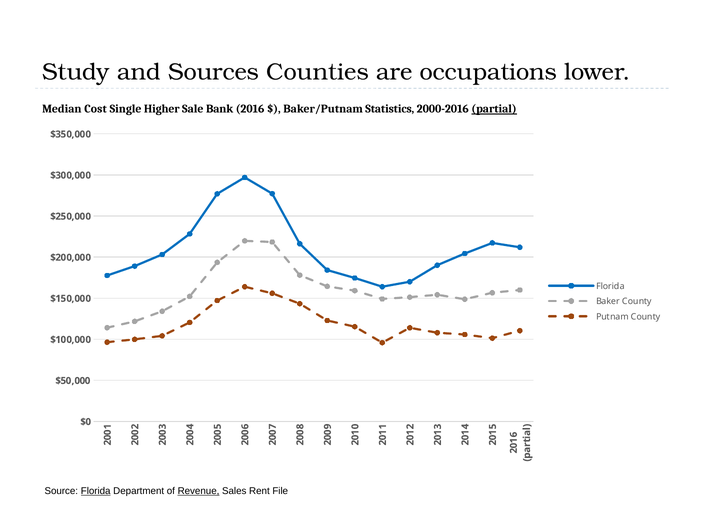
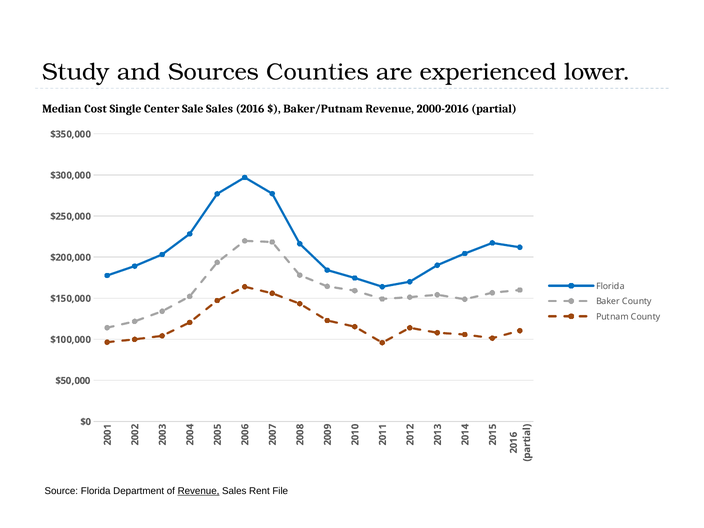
occupations: occupations -> experienced (488, 72)
Higher: Higher -> Center (162, 109)
Sale Bank: Bank -> Sales (220, 109)
Baker/Putnam Statistics: Statistics -> Revenue (390, 109)
partial underline: present -> none (494, 109)
Florida underline: present -> none (96, 491)
